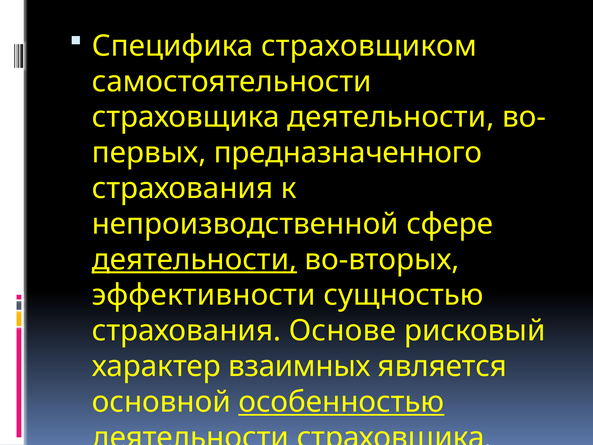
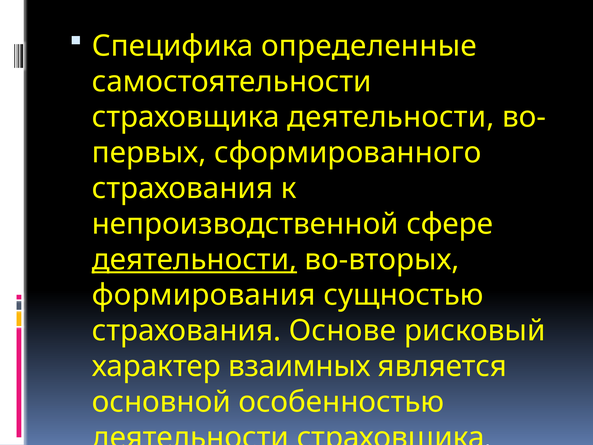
страховщиком: страховщиком -> определенные (369, 46)
предназначенного: предназначенного -> сформированного (348, 153)
эффективности: эффективности -> формирования (204, 295)
особенностью underline: present -> none (341, 402)
